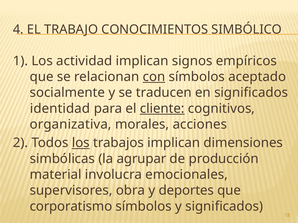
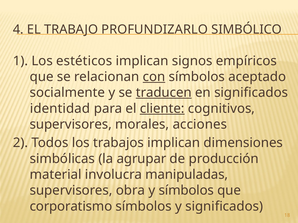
CONOCIMIENTOS: CONOCIMIENTOS -> PROFUNDIZARLO (155, 29)
actividad: actividad -> estéticos (84, 61)
traducen underline: none -> present (164, 93)
organizativa: organizativa -> supervisores (71, 125)
los underline: present -> none (81, 143)
emocionales: emocionales -> manipuladas (187, 175)
y deportes: deportes -> símbolos (186, 191)
